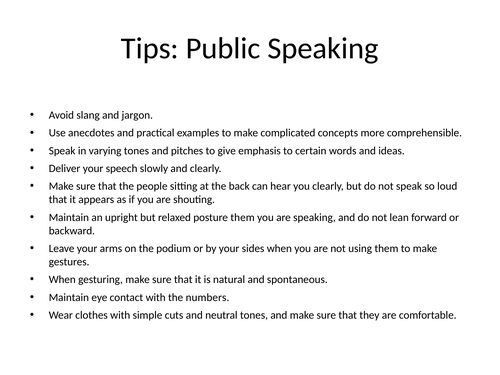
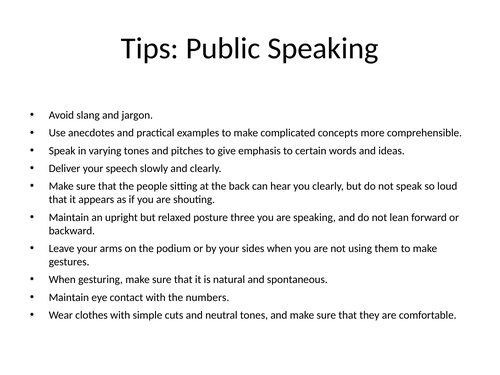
posture them: them -> three (243, 217)
